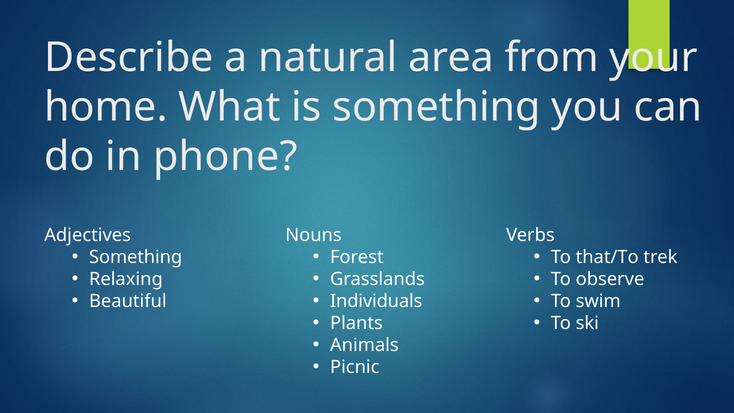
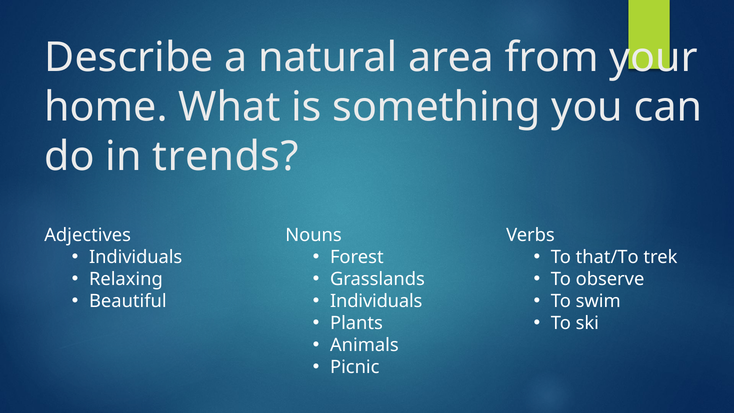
phone: phone -> trends (225, 157)
Something: Something -> Individuals (136, 257)
